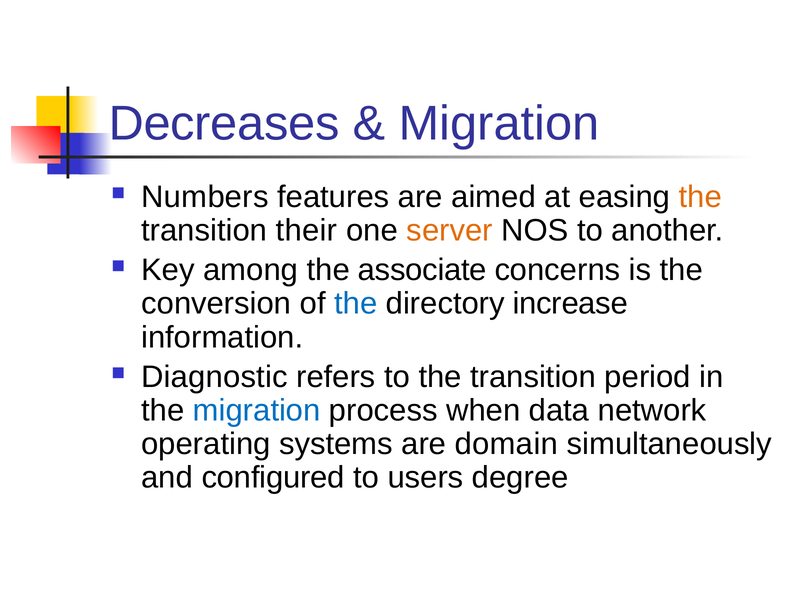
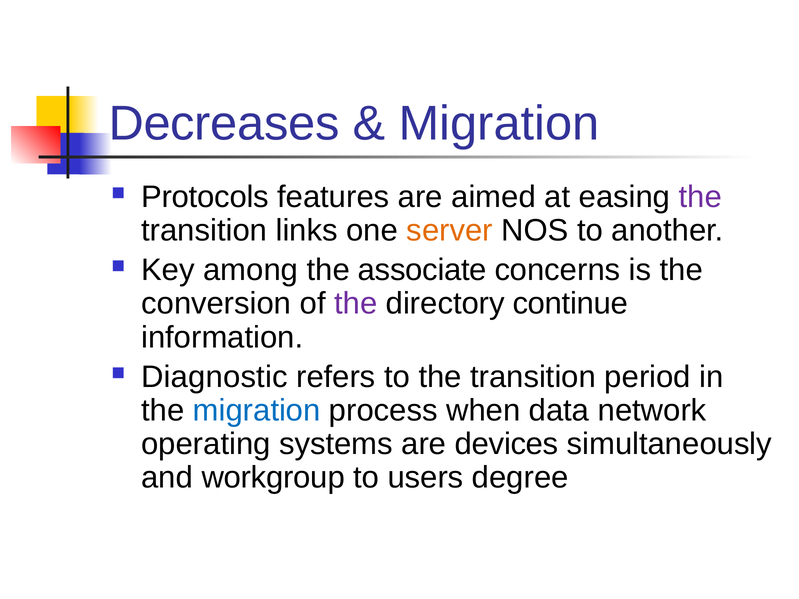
Numbers: Numbers -> Protocols (205, 197)
the colour: orange -> purple (700, 197)
their: their -> links (307, 230)
the colour: blue -> purple (356, 304)
increase: increase -> continue (570, 304)
domain: domain -> devices (507, 444)
configured: configured -> workgroup (273, 478)
